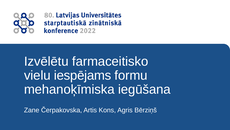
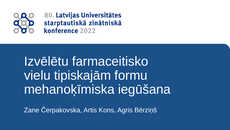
iespējams: iespējams -> tipiskajām (83, 75)
